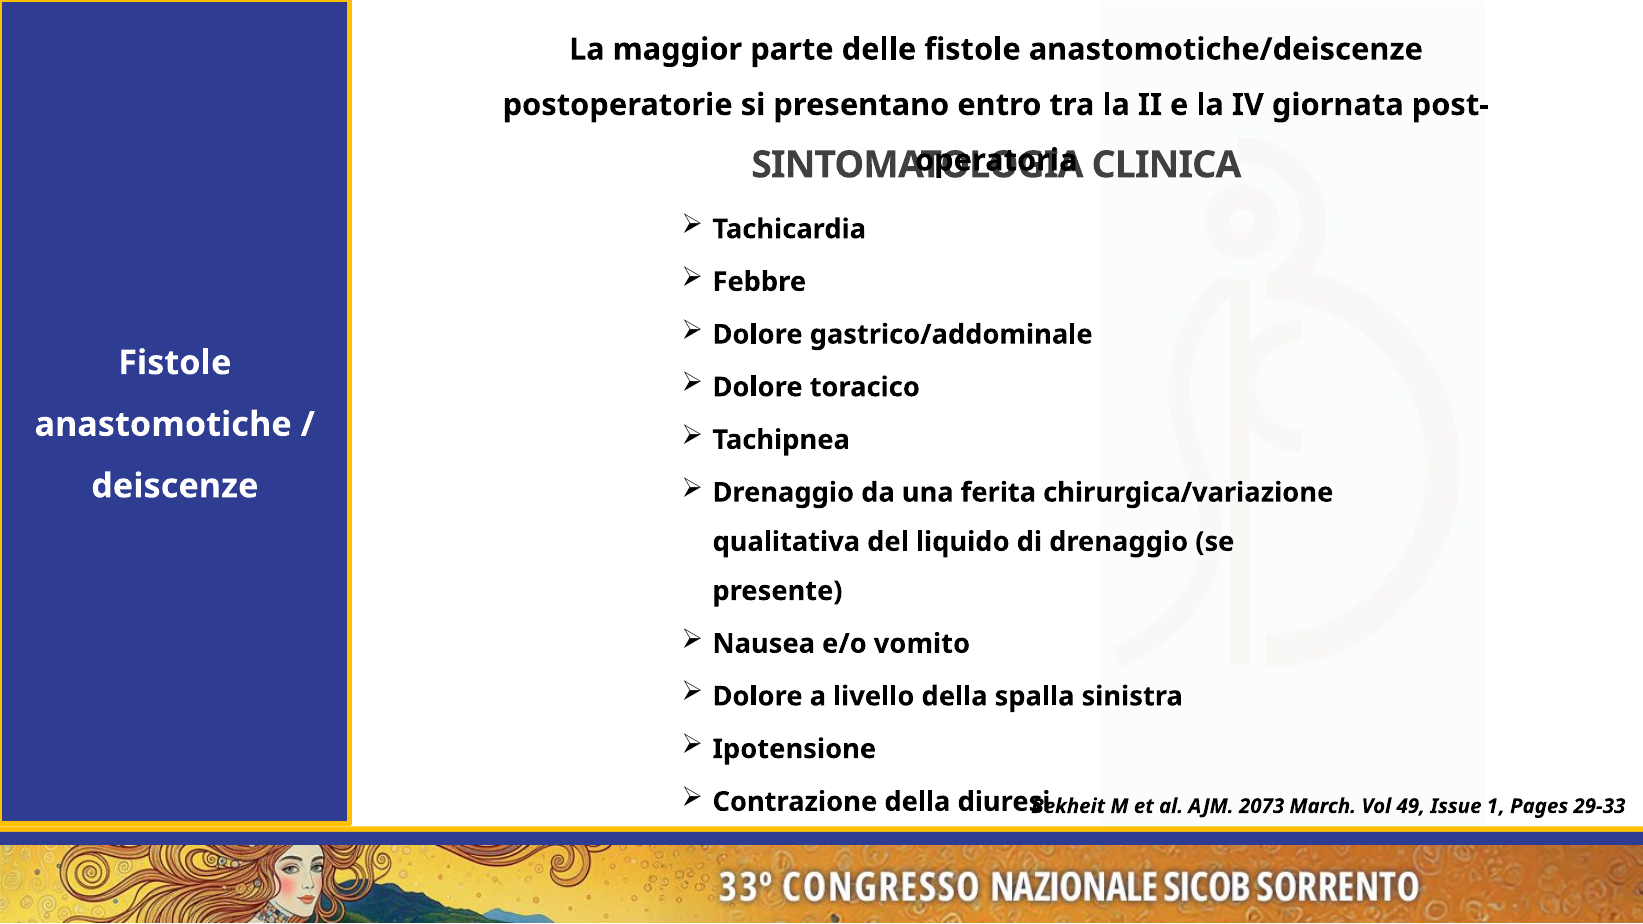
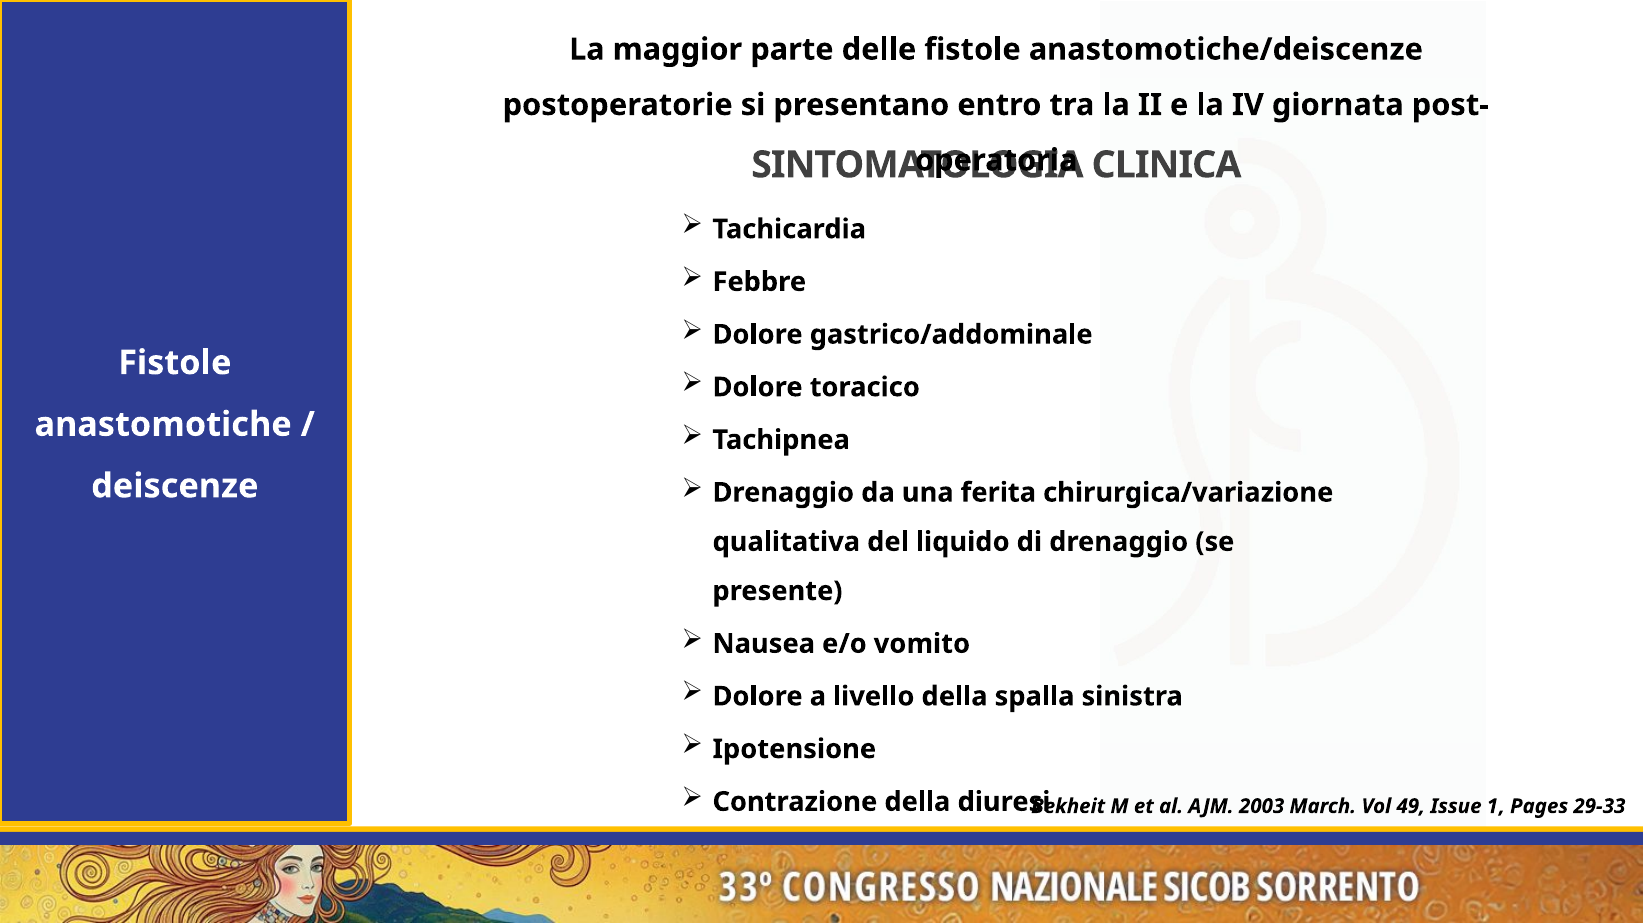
2073: 2073 -> 2003 (1262, 806)
